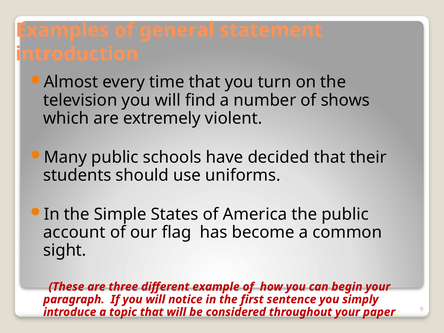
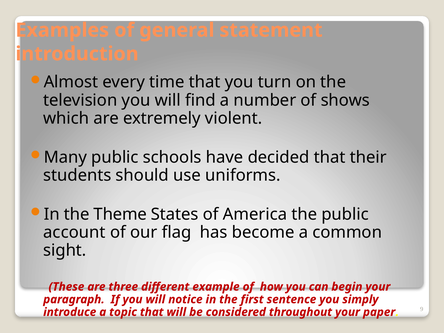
Simple: Simple -> Theme (120, 214)
